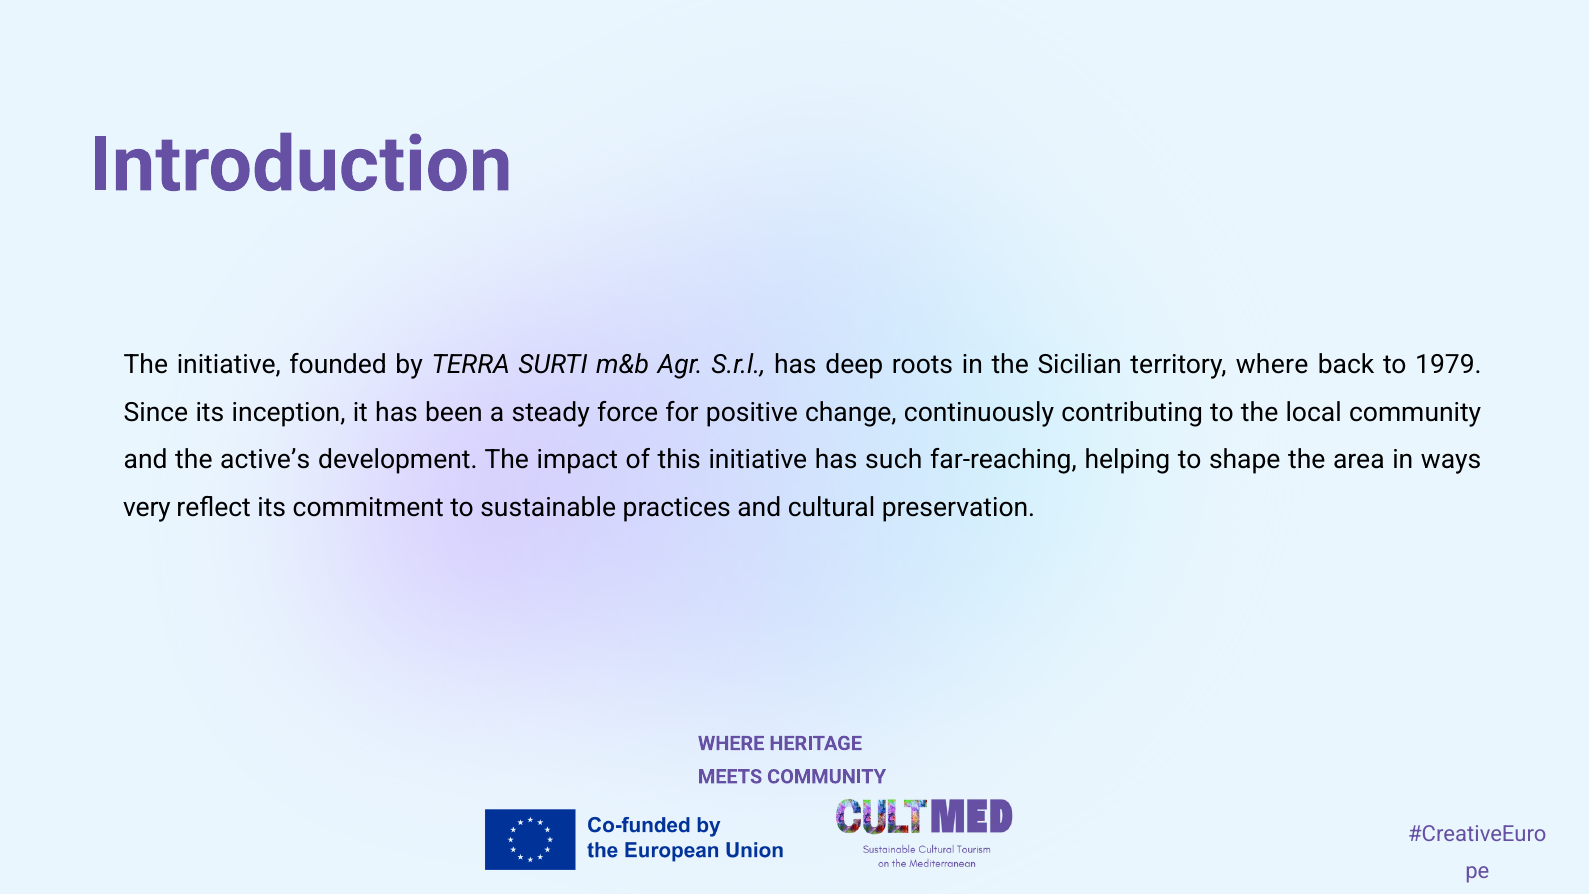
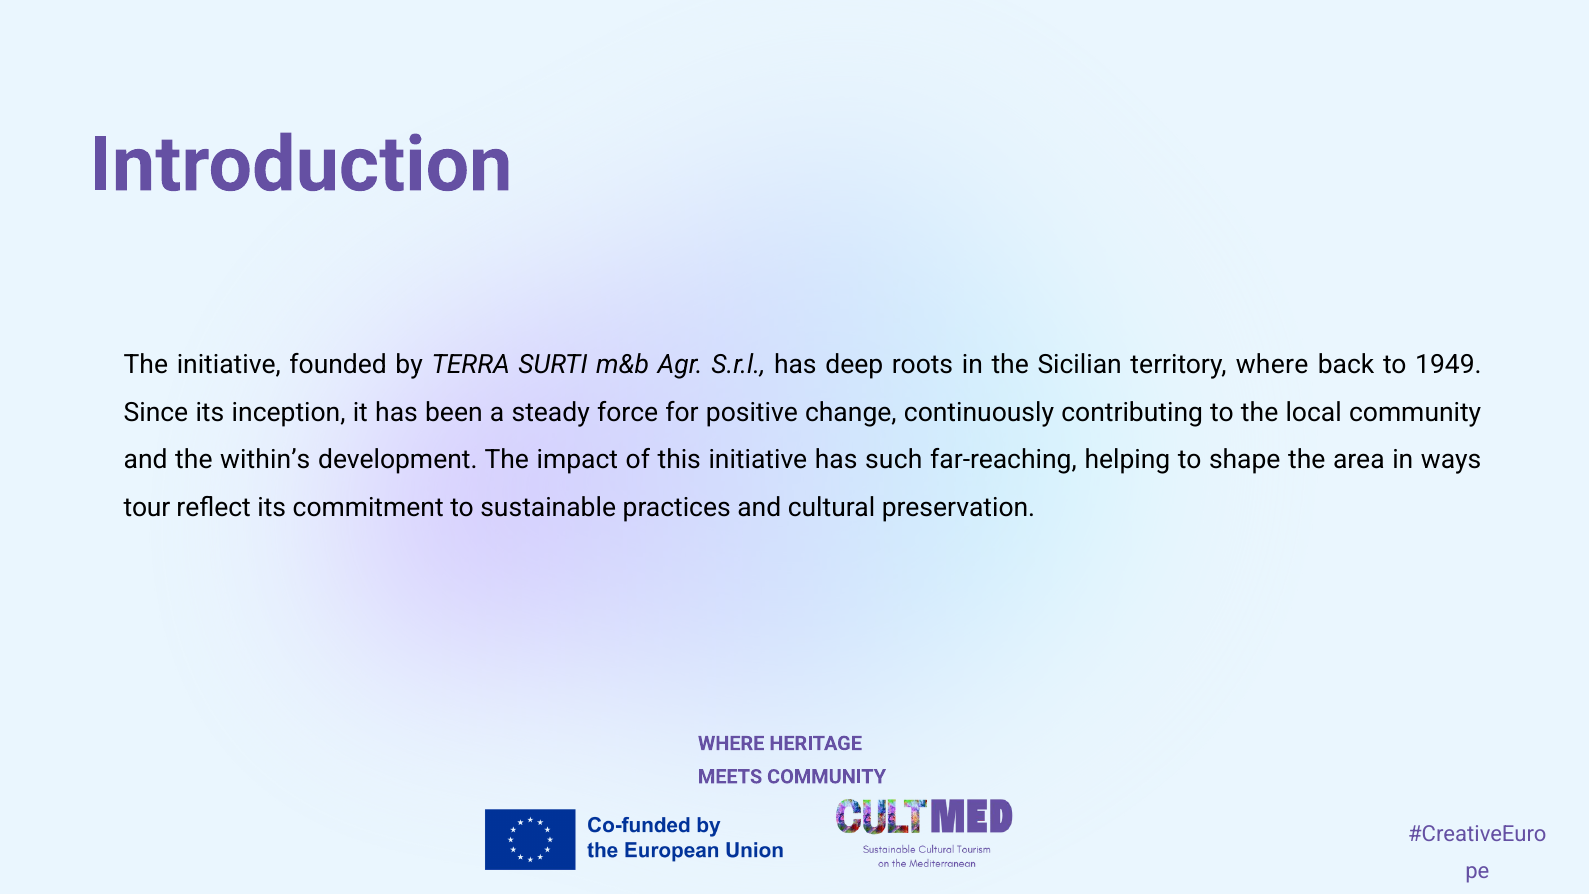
1979: 1979 -> 1949 (1448, 365)
active’s: active’s -> within’s (265, 460)
very: very -> tour (147, 508)
